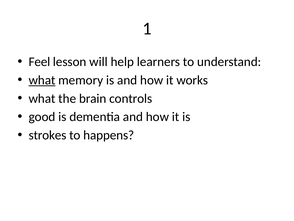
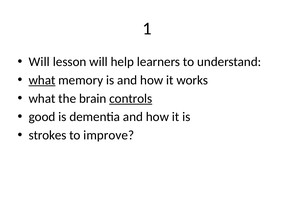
Feel: Feel -> Will (39, 62)
controls underline: none -> present (131, 98)
happens: happens -> improve (109, 135)
